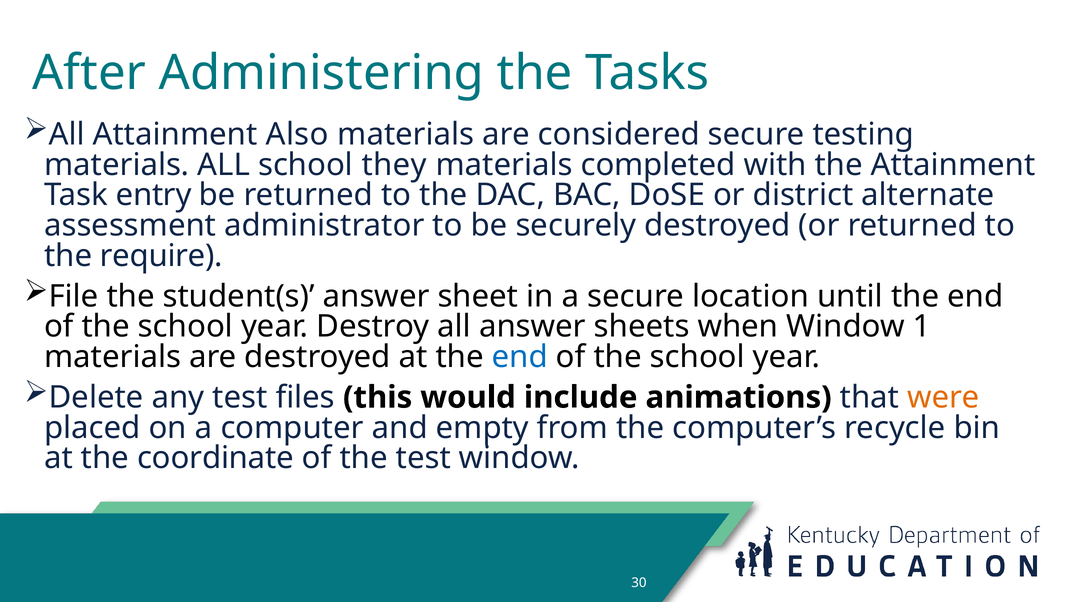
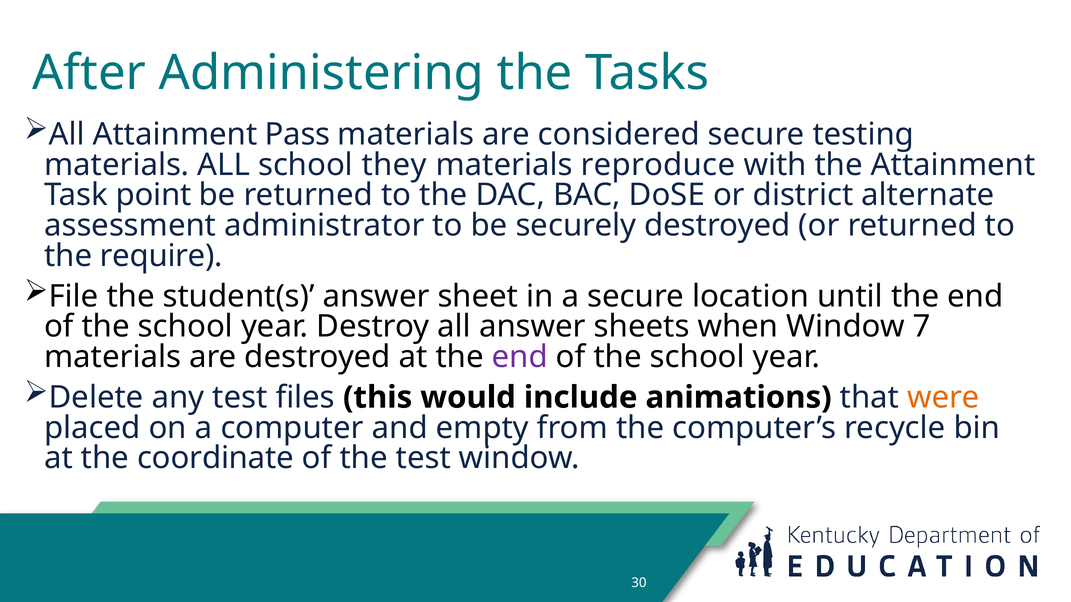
Also: Also -> Pass (298, 134)
completed: completed -> reproduce (658, 165)
entry: entry -> point (154, 195)
1: 1 -> 7 (922, 327)
end colour: blue -> purple (520, 357)
